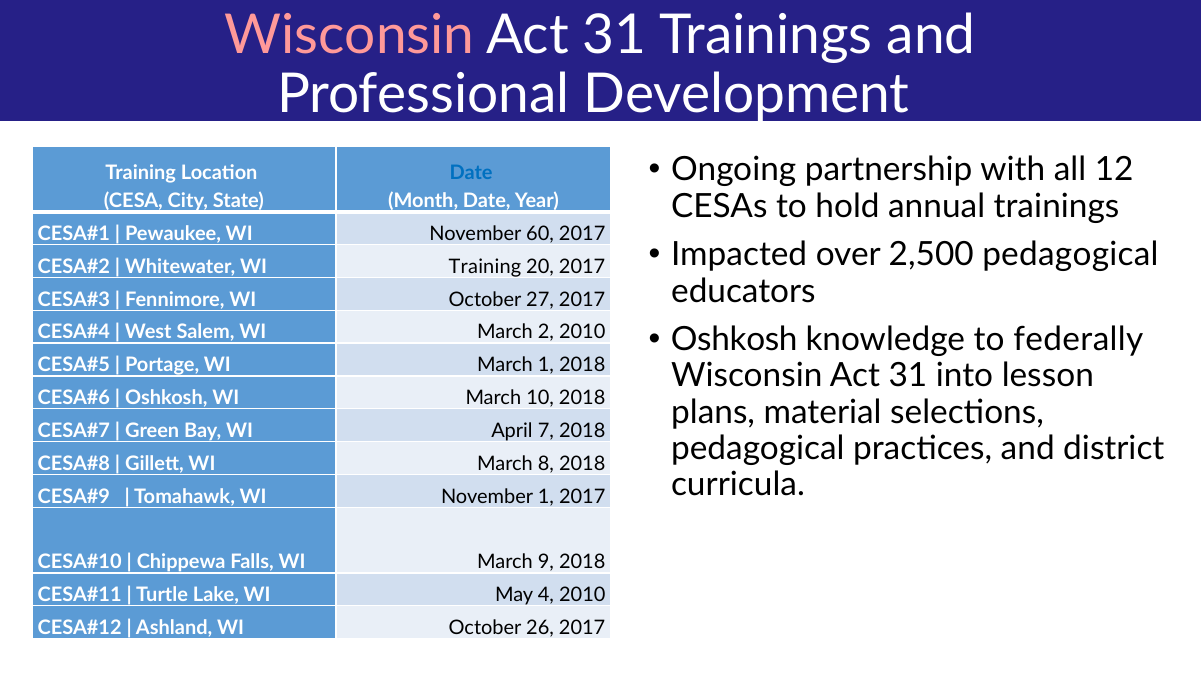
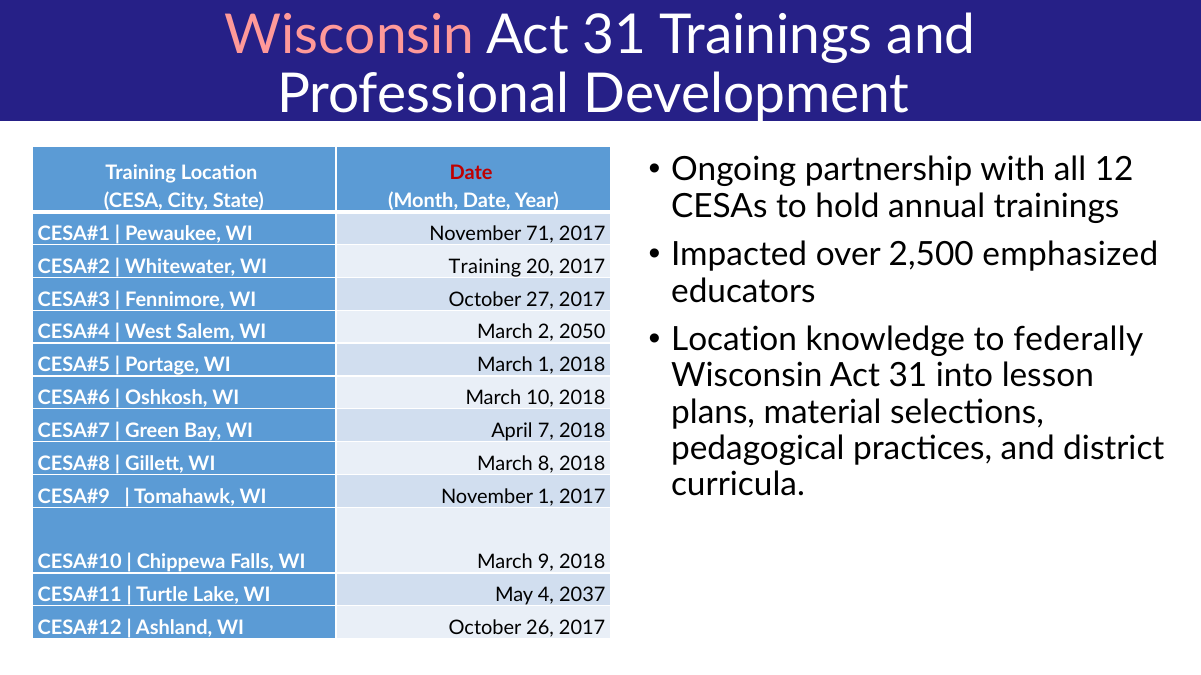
Date colour: blue -> red (471, 174)
60: 60 -> 71 (540, 234)
2,500 pedagogical: pedagogical -> emphasized (1070, 255)
Oshkosh: Oshkosh -> Location (734, 340)
2 2010: 2010 -> 2050 (582, 333)
4 2010: 2010 -> 2037 (582, 596)
